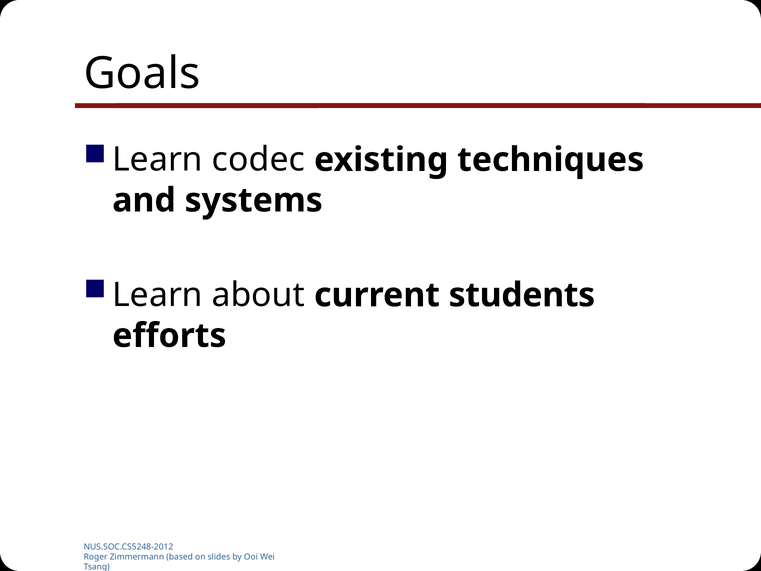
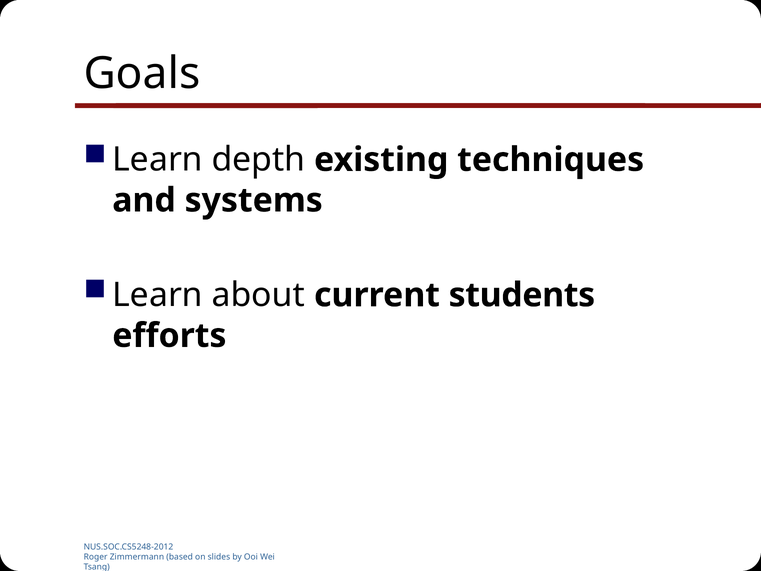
codec: codec -> depth (258, 160)
